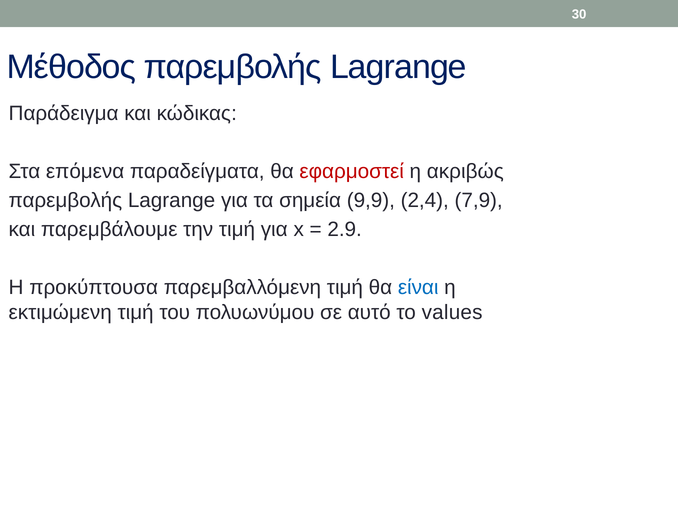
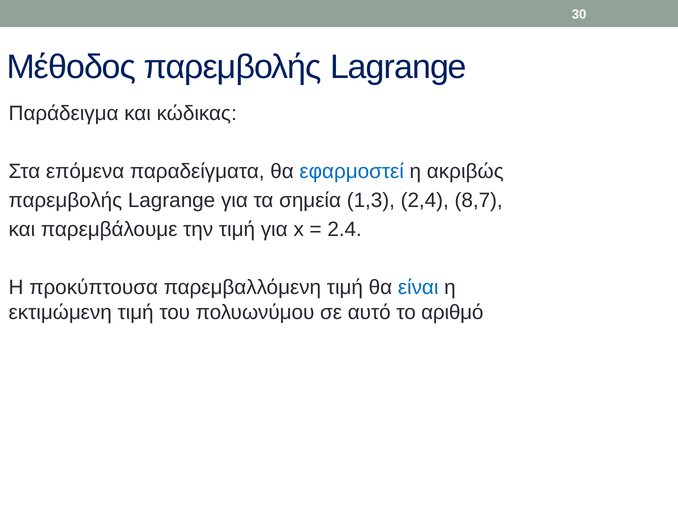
εφαρμοστεί colour: red -> blue (352, 171)
9,9: 9,9 -> 1,3 (371, 200)
7,9: 7,9 -> 8,7 (479, 200)
2.9: 2.9 -> 2.4 (345, 229)
values: values -> αριθμό (452, 312)
